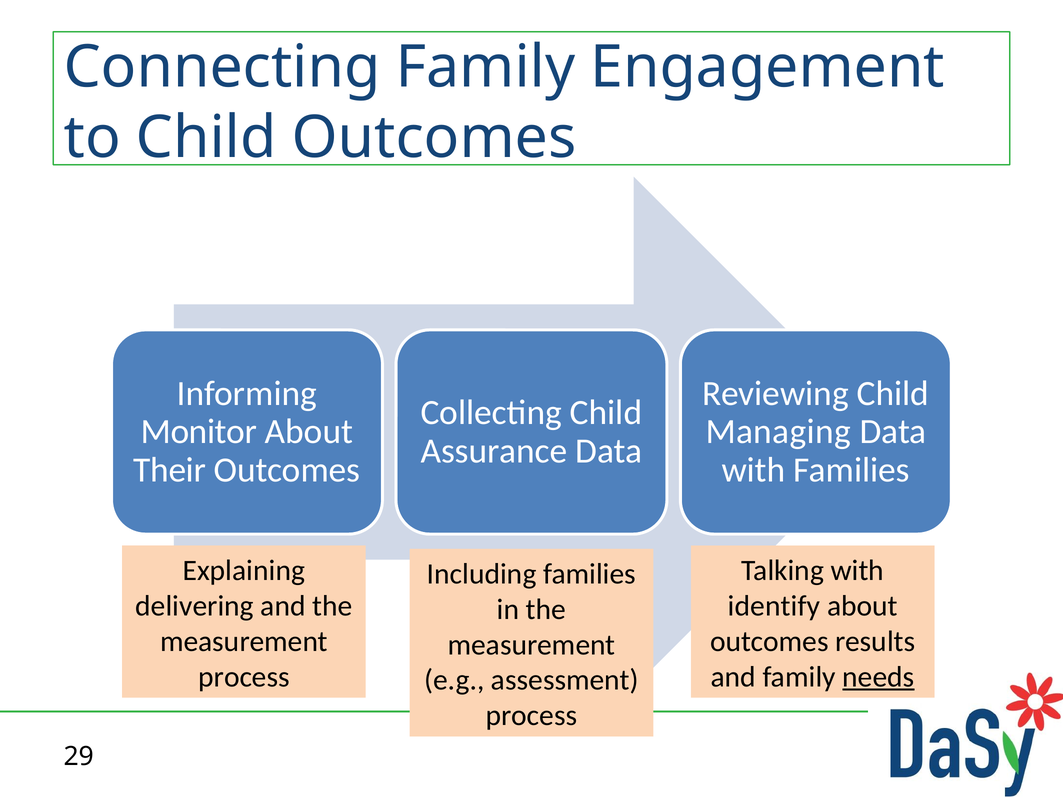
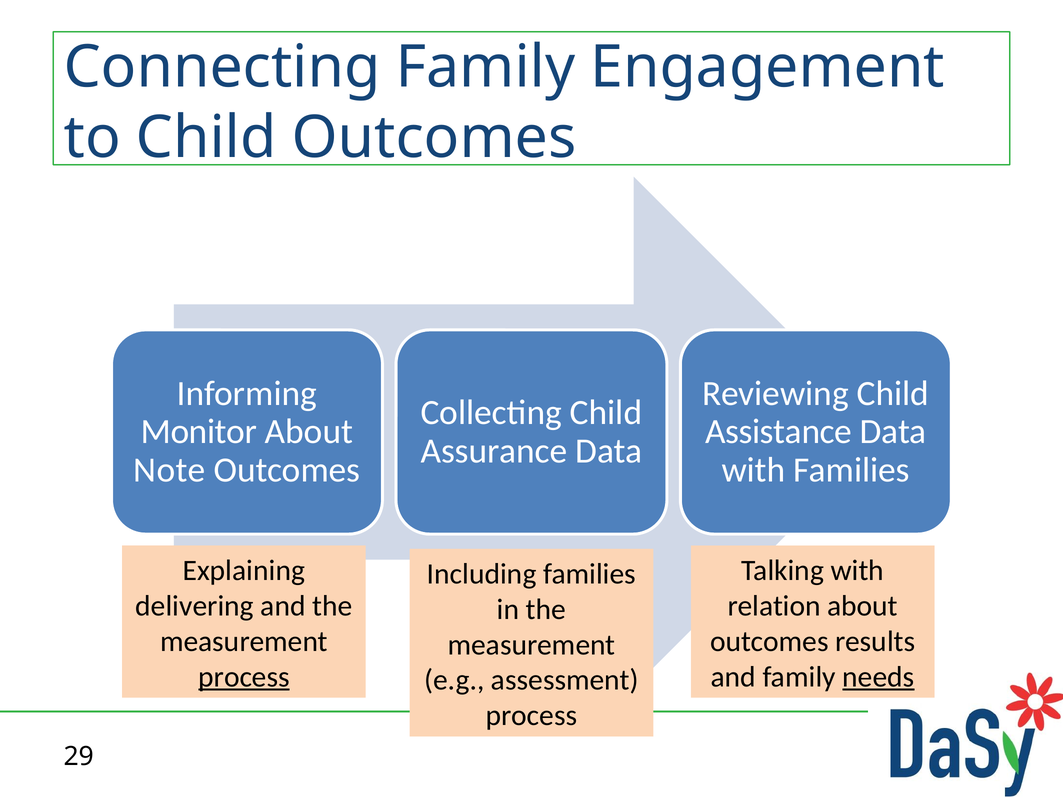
Managing: Managing -> Assistance (779, 432)
Their: Their -> Note (169, 470)
identify: identify -> relation (774, 606)
process underline: none -> present (244, 677)
